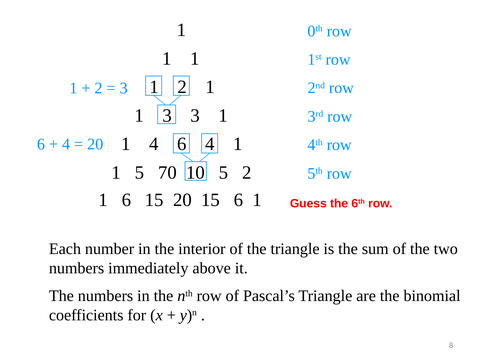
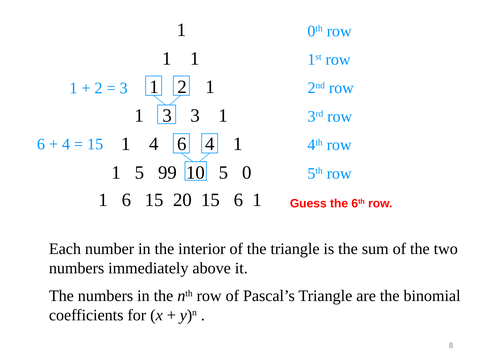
20: 20 -> 15 (95, 144)
70: 70 -> 99 (167, 172)
5 2: 2 -> 0 (247, 172)
